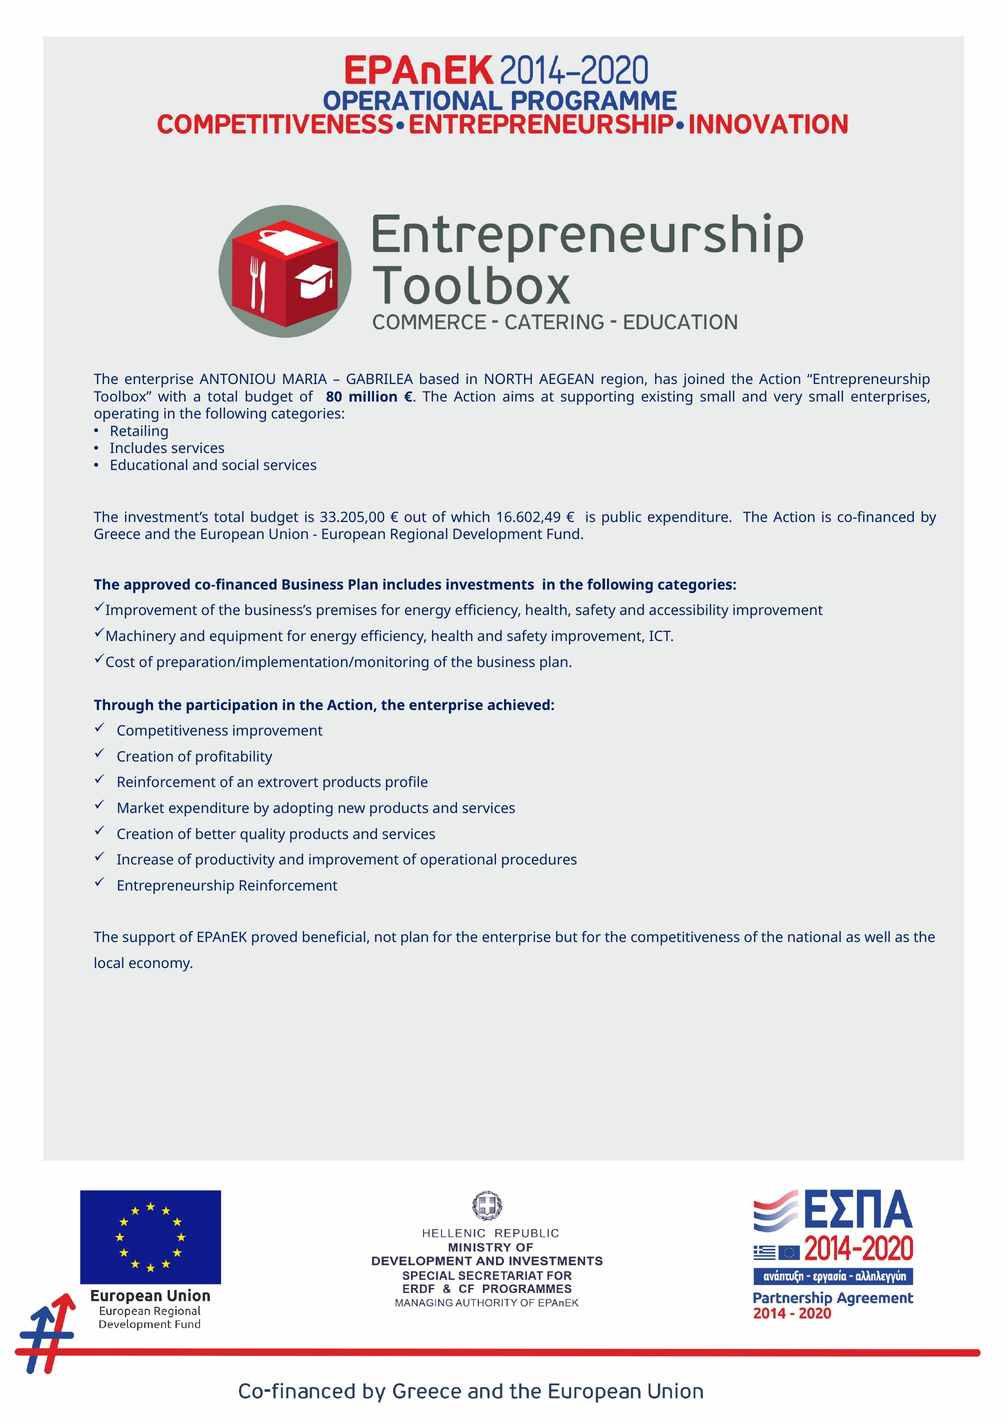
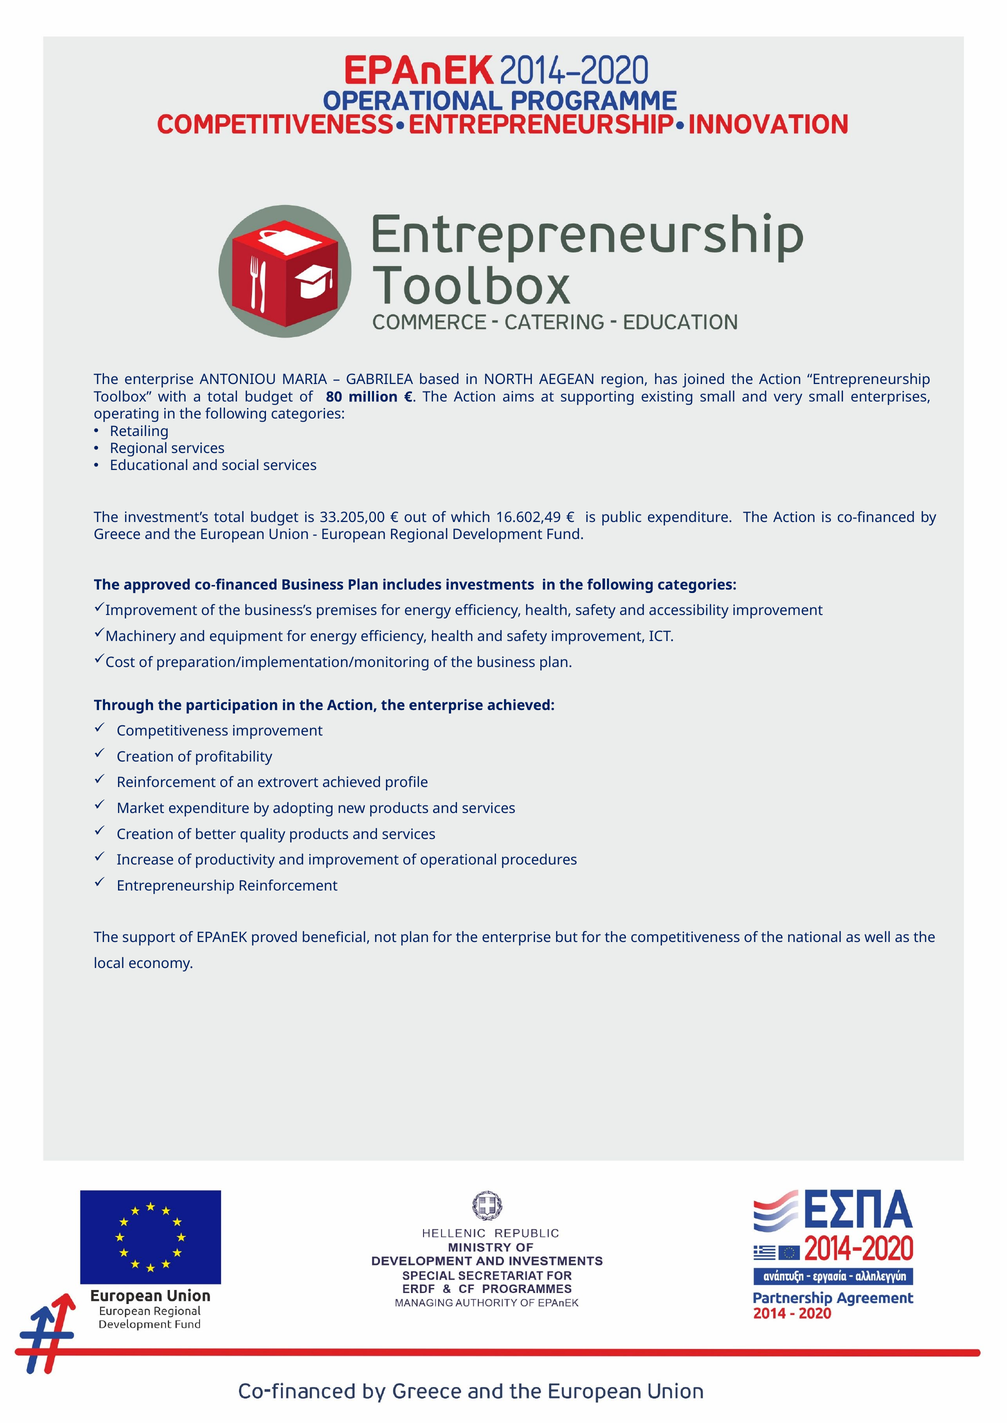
Includes: Includes -> Regional (139, 449)
extrovert products: products -> achieved (352, 783)
